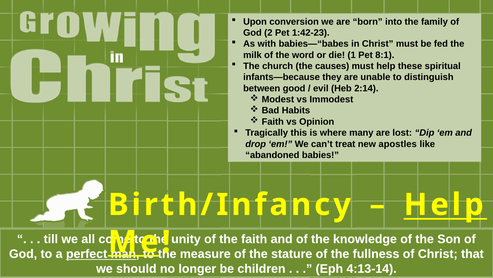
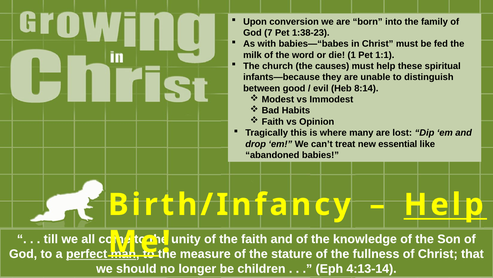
2: 2 -> 7 (268, 33)
1:42-23: 1:42-23 -> 1:38-23 (311, 33)
8:1: 8:1 -> 1:1 (385, 55)
2:14: 2:14 -> 8:14 (366, 88)
apostles: apostles -> essential (398, 144)
